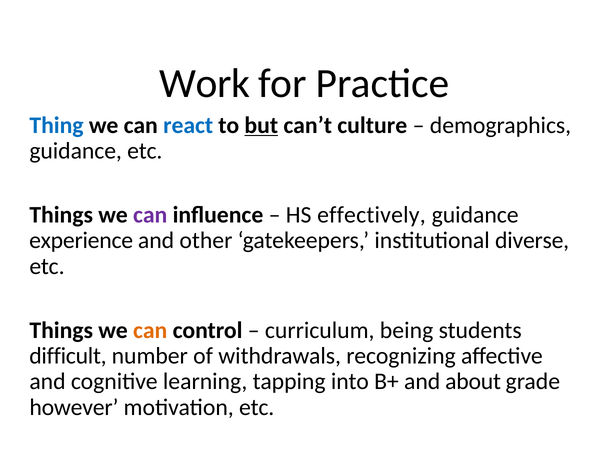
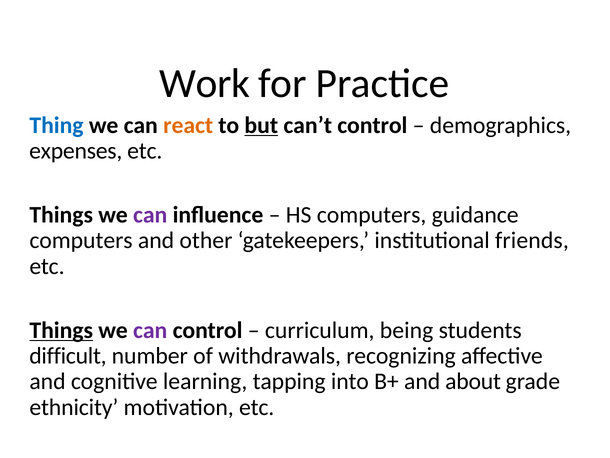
react colour: blue -> orange (188, 125)
can’t culture: culture -> control (372, 125)
guidance: guidance -> expenses (76, 151)
HS effectively: effectively -> computers (372, 215)
experience: experience -> computers (81, 240)
diverse: diverse -> friends (532, 240)
Things underline: none -> present (61, 330)
can colour: orange -> purple (150, 330)
however: however -> ethnicity (74, 407)
